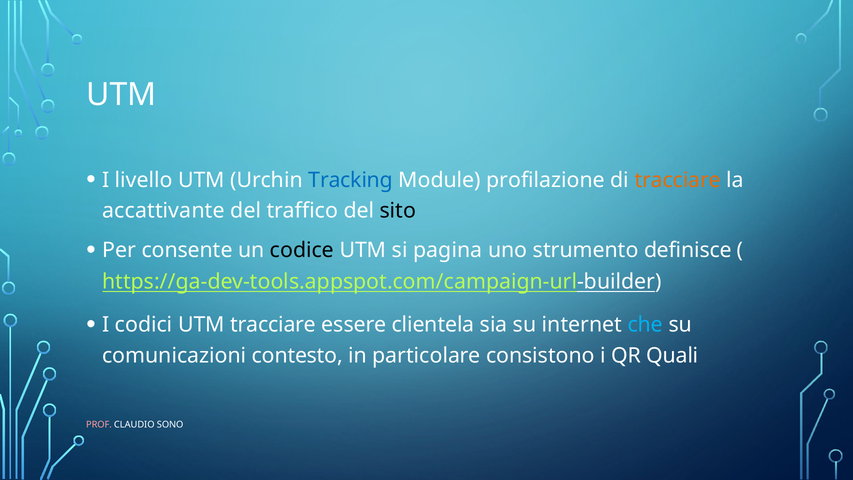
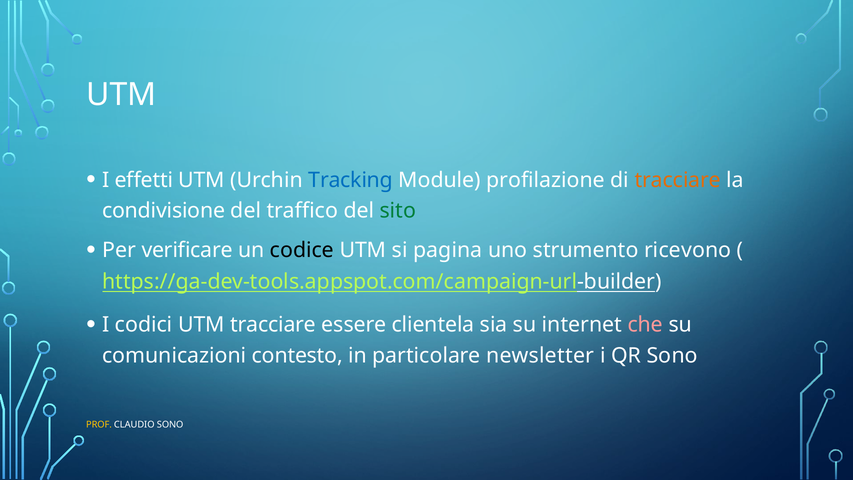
livello: livello -> effetti (144, 180)
accattivante: accattivante -> condivisione (164, 211)
sito colour: black -> green (398, 211)
consente: consente -> verificare (187, 250)
definisce: definisce -> ricevono (688, 250)
che colour: light blue -> pink (645, 325)
consistono: consistono -> newsletter (540, 356)
QR Quali: Quali -> Sono (672, 356)
PROF colour: pink -> yellow (99, 424)
